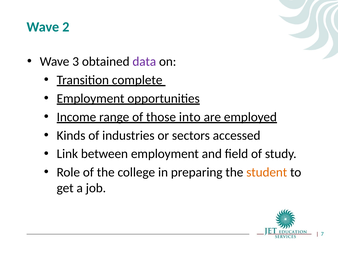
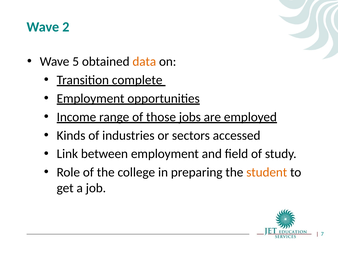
3: 3 -> 5 (76, 61)
data colour: purple -> orange (144, 61)
into: into -> jobs (190, 117)
